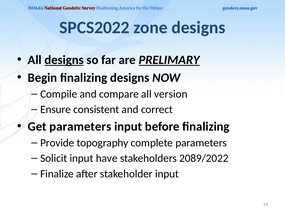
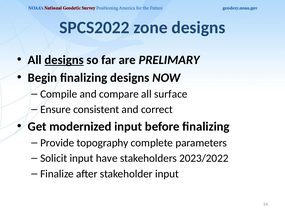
PRELIMARY underline: present -> none (169, 60)
version: version -> surface (171, 94)
Get parameters: parameters -> modernized (80, 126)
2089/2022: 2089/2022 -> 2023/2022 (204, 158)
